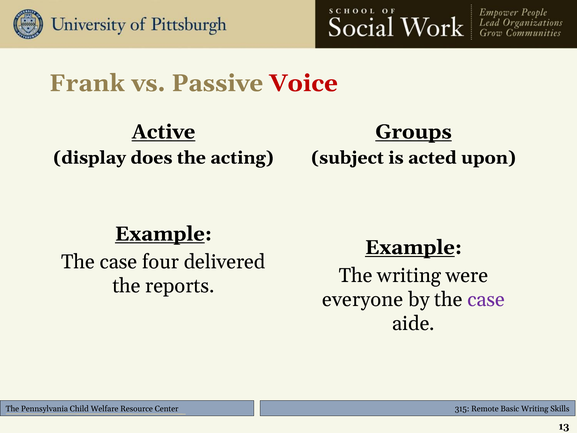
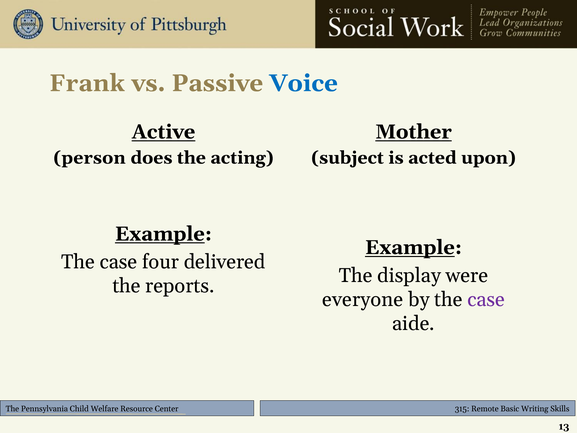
Voice colour: red -> blue (304, 83)
Groups: Groups -> Mother (414, 132)
display: display -> person (90, 158)
The writing: writing -> display (409, 275)
